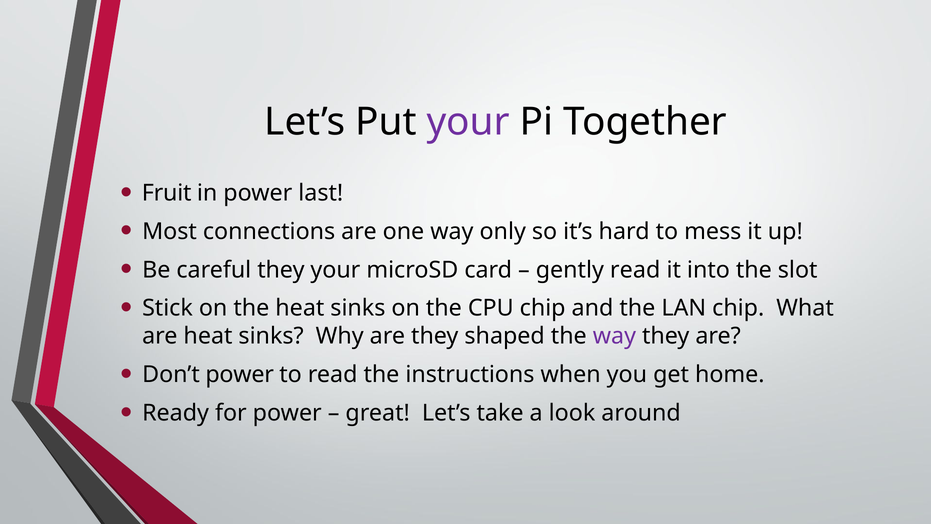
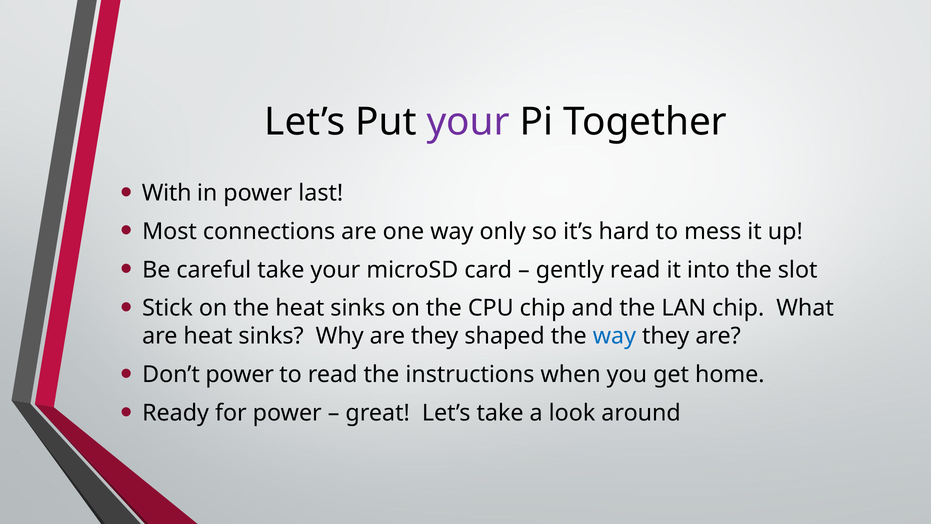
Fruit: Fruit -> With (167, 193)
careful they: they -> take (281, 270)
way colour: purple -> blue (614, 336)
